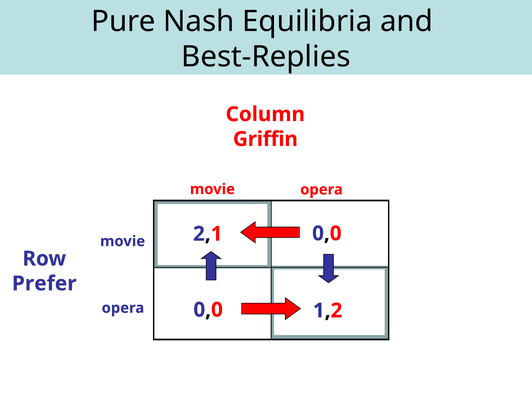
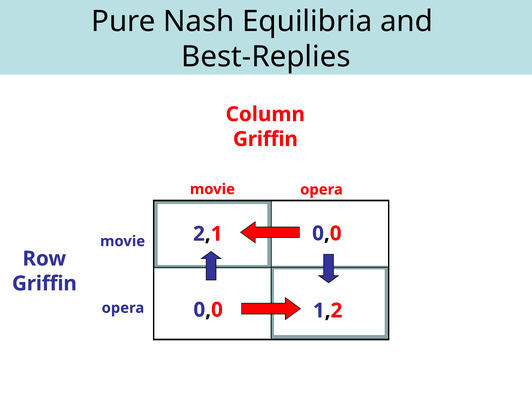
Prefer: Prefer -> Griffin (44, 284)
